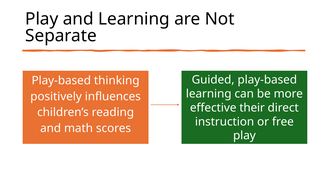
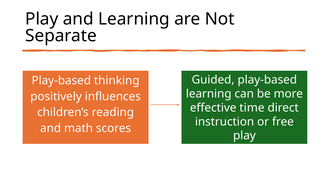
their: their -> time (252, 108)
